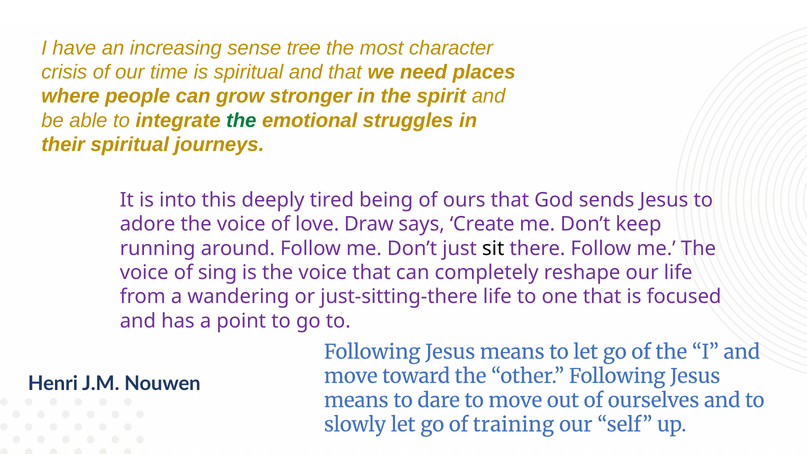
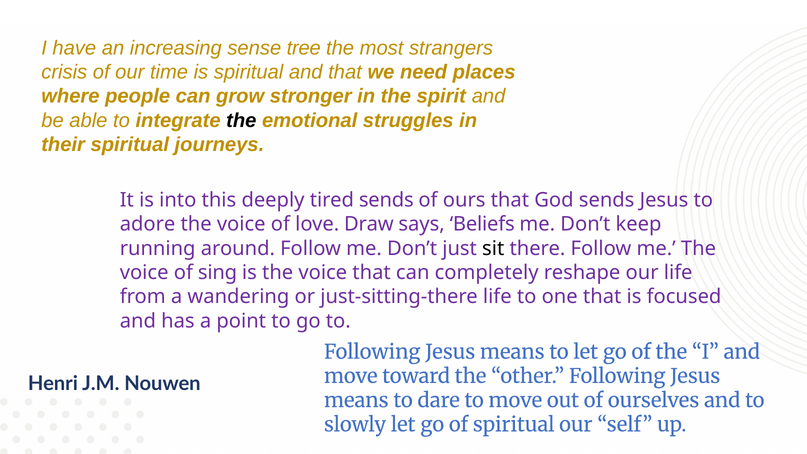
character: character -> strangers (451, 48)
the colour: green -> black (241, 120)
tired being: being -> sends (386, 200)
Create: Create -> Beliefs (482, 224)
of training: training -> spiritual (514, 425)
